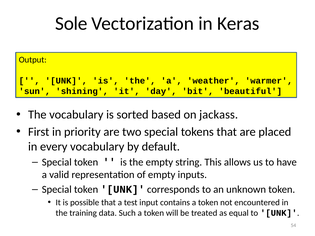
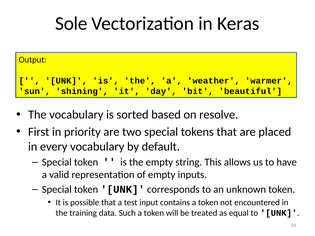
jackass: jackass -> resolve (219, 115)
